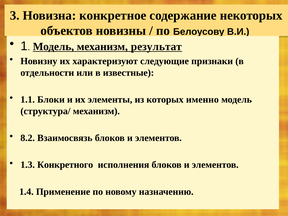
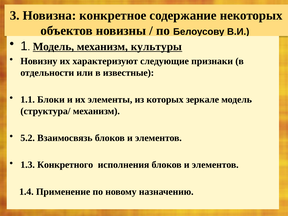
результат: результат -> культуры (156, 47)
именно: именно -> зеркале (203, 100)
8.2: 8.2 -> 5.2 (28, 138)
